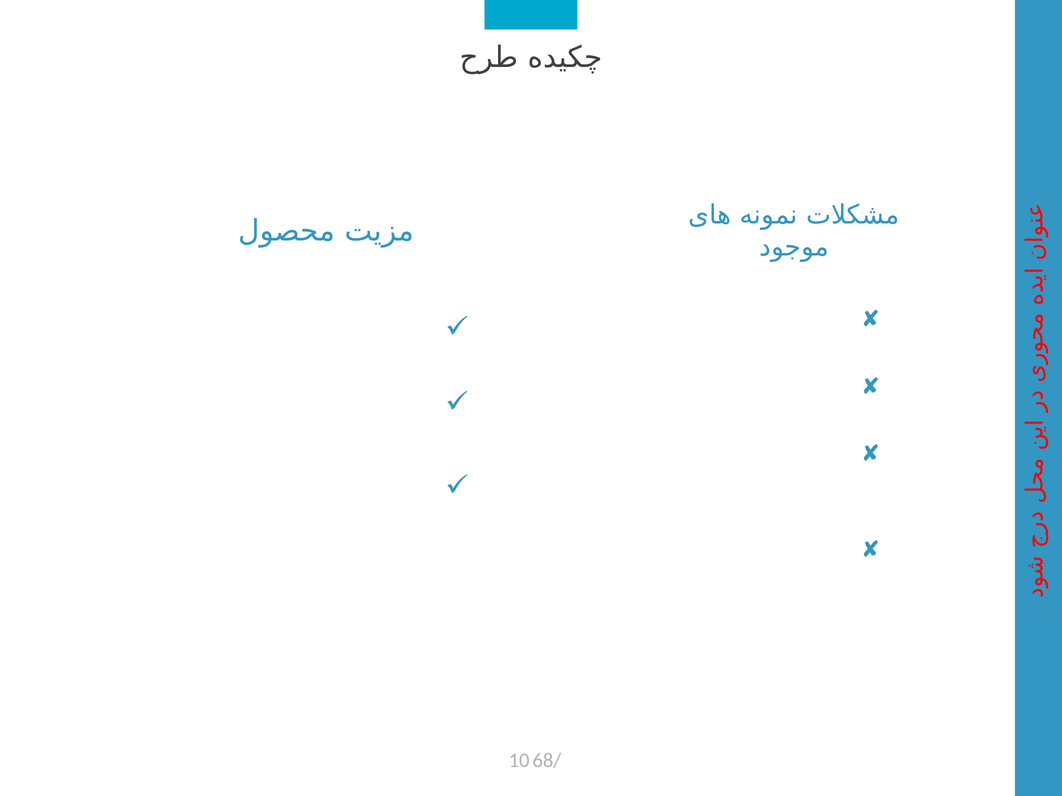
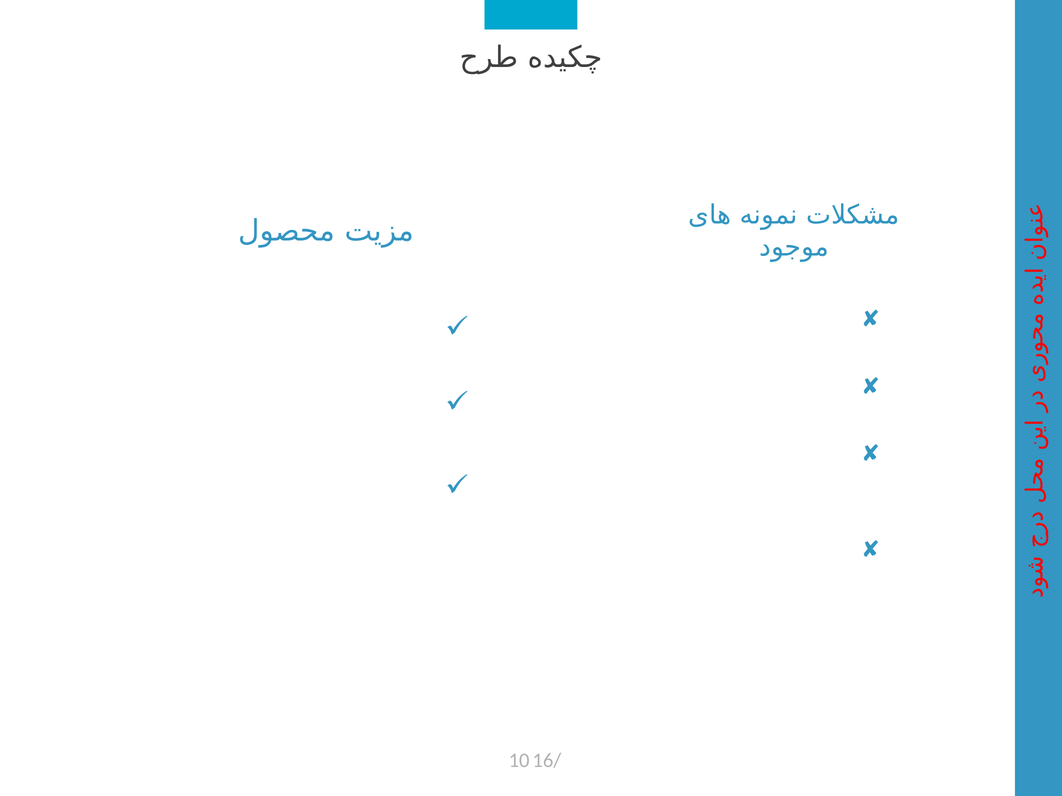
68/: 68/ -> 16/ (547, 761)
